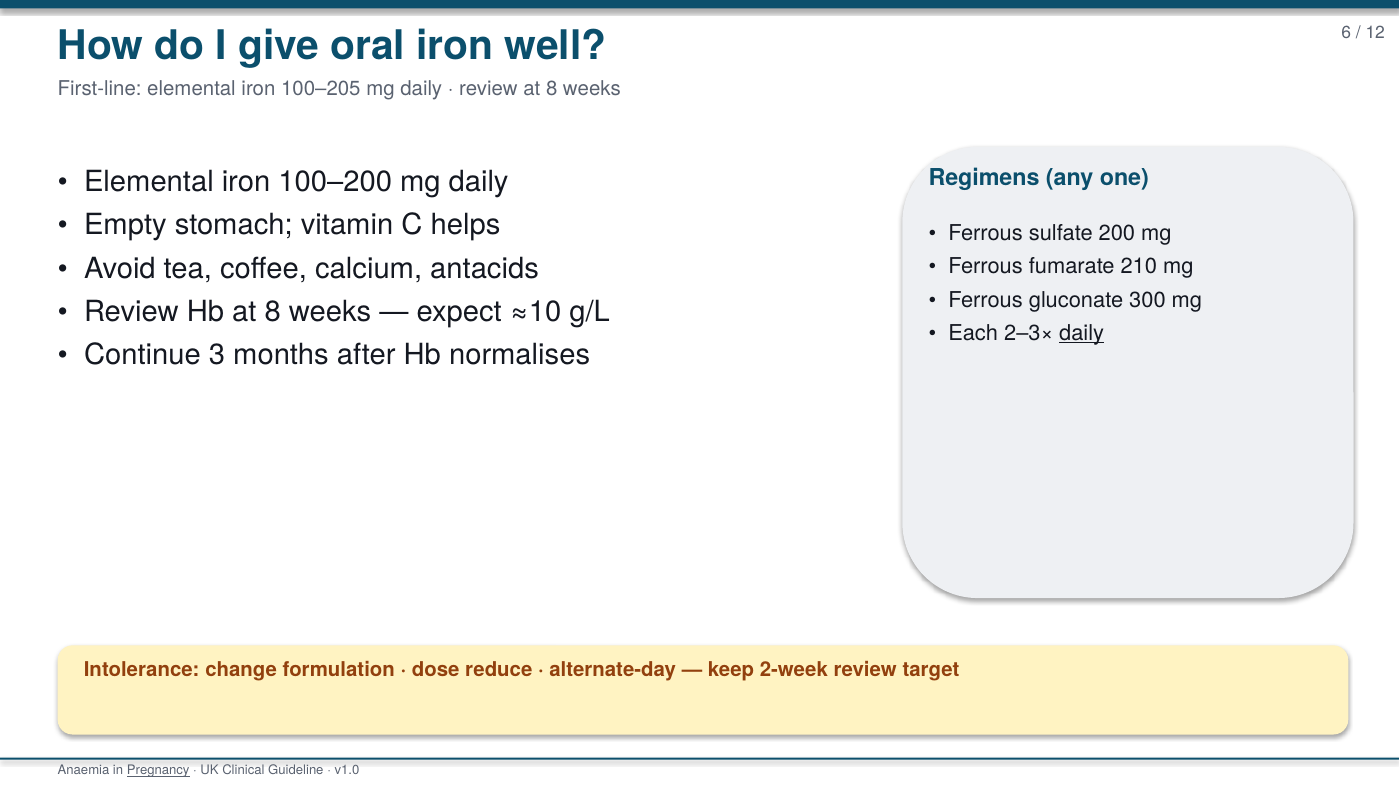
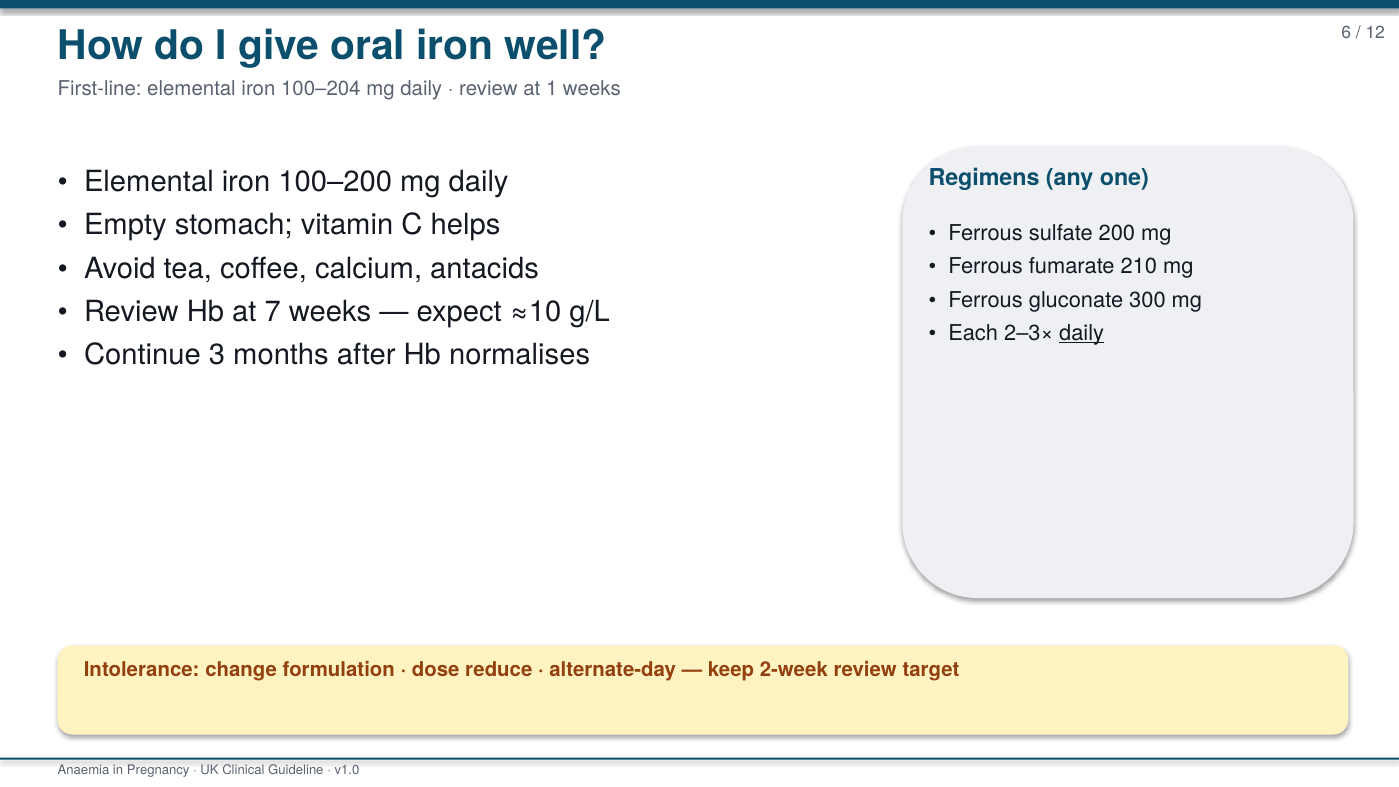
100–205: 100–205 -> 100–204 (321, 89)
review at 8: 8 -> 1 (552, 89)
Hb at 8: 8 -> 7 (273, 312)
Pregnancy underline: present -> none (158, 771)
